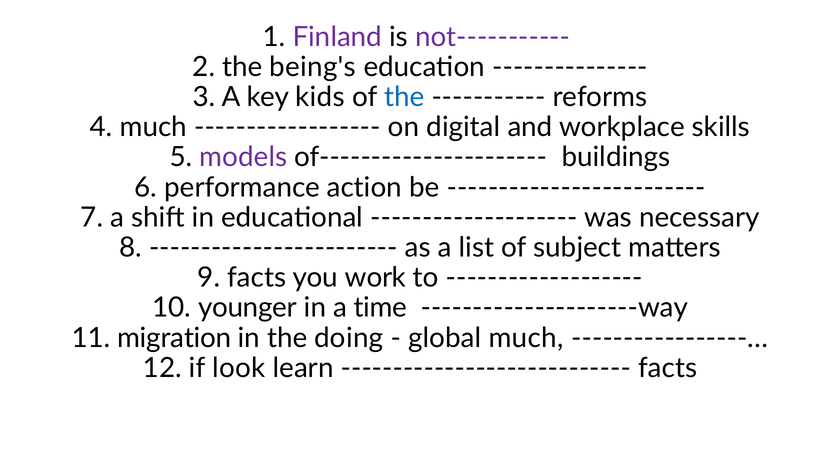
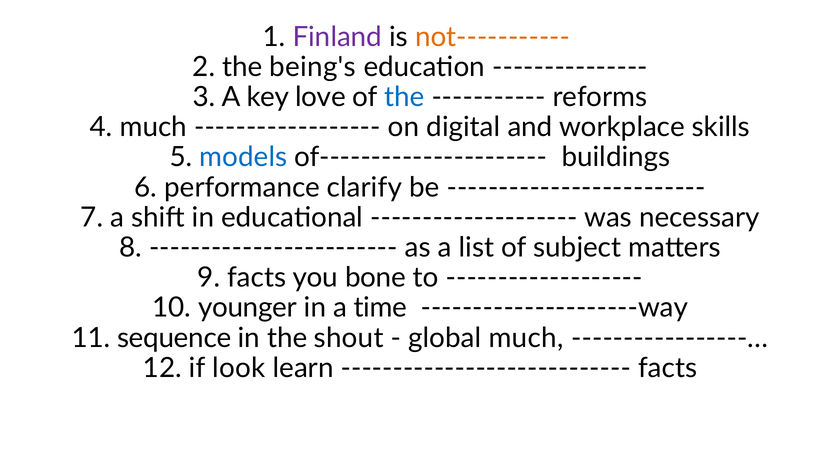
not----------- colour: purple -> orange (493, 37)
kids: kids -> love (320, 97)
models colour: purple -> blue (243, 157)
action: action -> clarify (364, 187)
work: work -> bone (375, 278)
migration: migration -> sequence (174, 338)
doing: doing -> shout (349, 338)
